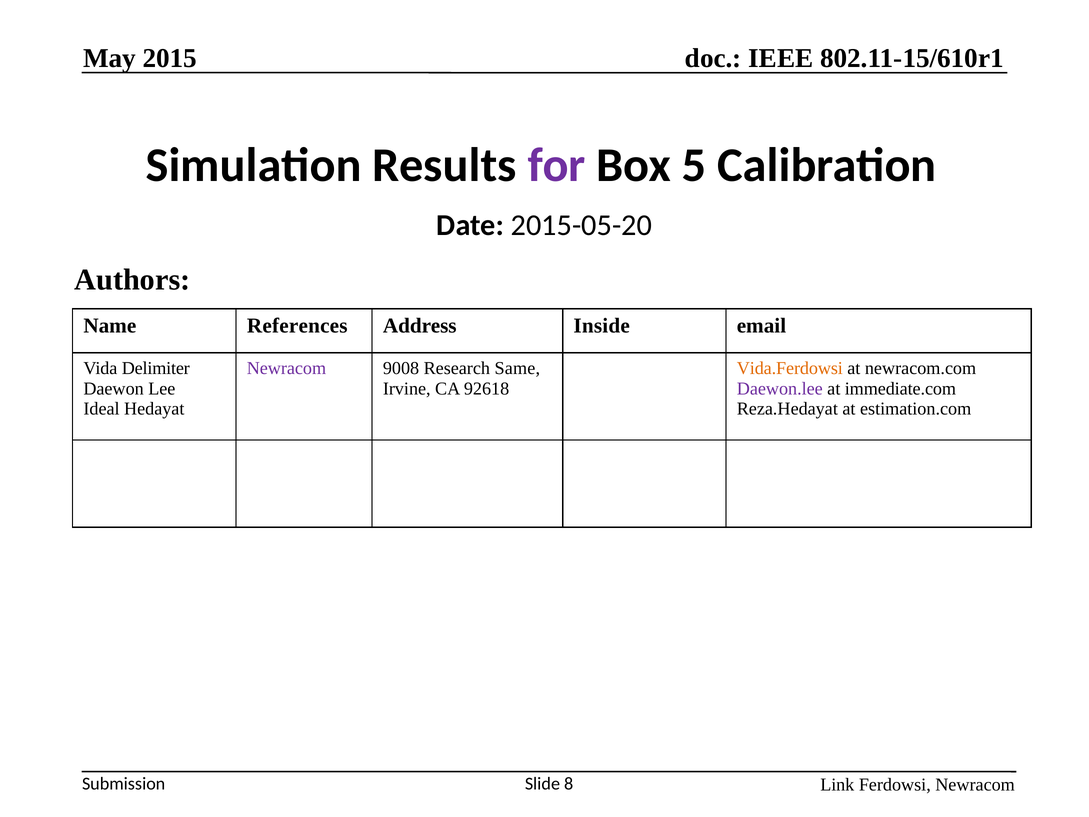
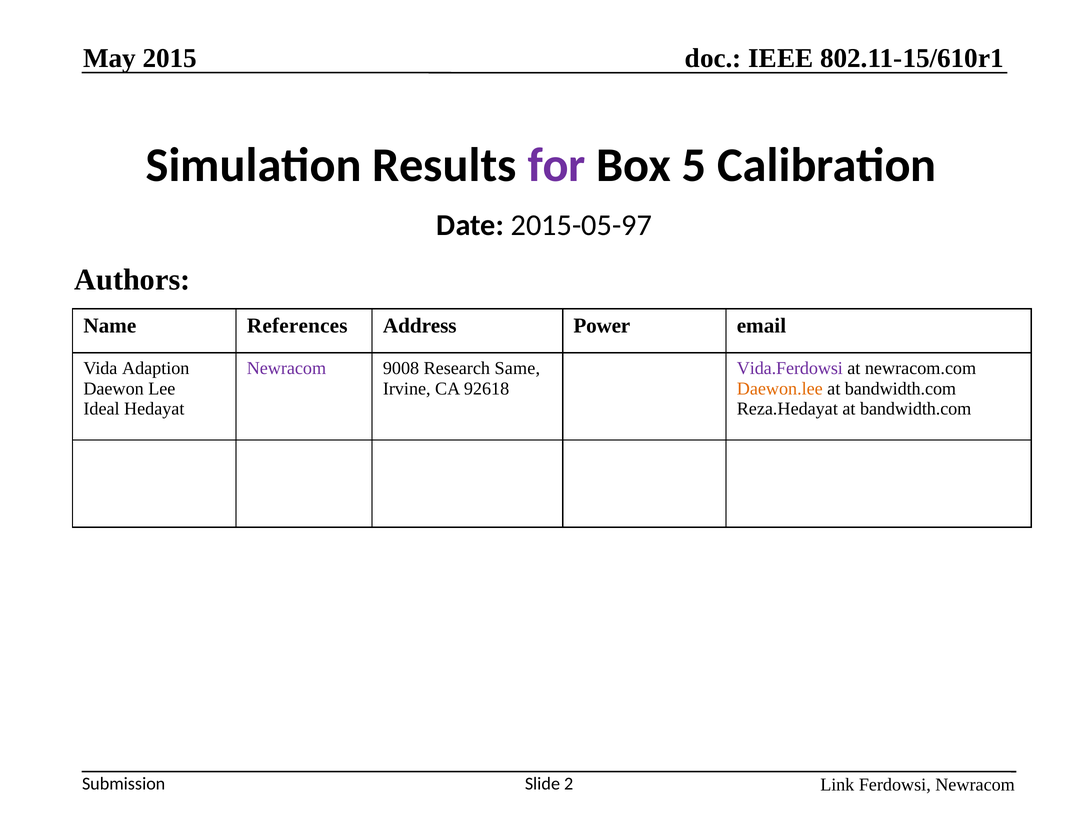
2015-05-20: 2015-05-20 -> 2015-05-97 (581, 225)
Inside: Inside -> Power (602, 326)
Delimiter: Delimiter -> Adaption (156, 368)
Vida.Ferdowsi colour: orange -> purple (790, 368)
Daewon.lee colour: purple -> orange (780, 388)
immediate.com: immediate.com -> bandwidth.com (900, 388)
Reza.Hedayat at estimation.com: estimation.com -> bandwidth.com (916, 409)
8: 8 -> 2 (569, 783)
